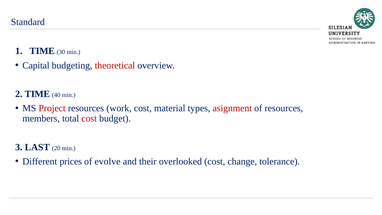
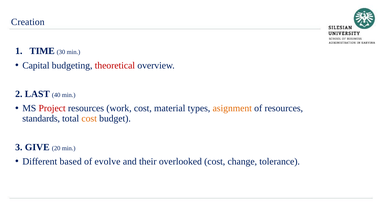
Standard: Standard -> Creation (28, 22)
2 TIME: TIME -> LAST (37, 94)
asignment colour: red -> orange (232, 108)
members: members -> standards (41, 118)
cost colour: red -> orange (89, 118)
LAST: LAST -> GIVE (37, 147)
prices: prices -> based (71, 161)
